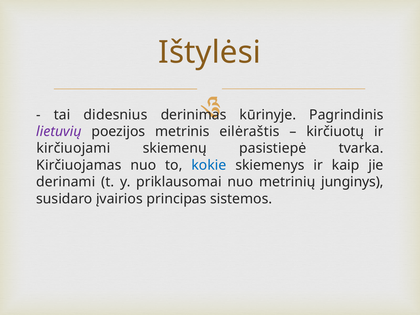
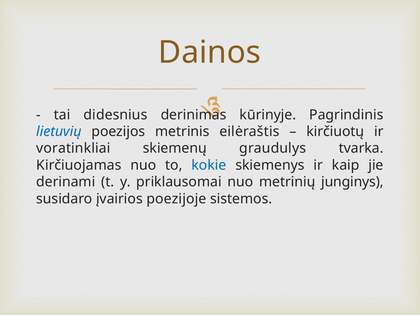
Ištylėsi: Ištylėsi -> Dainos (210, 53)
lietuvių colour: purple -> blue (59, 132)
kirčiuojami: kirčiuojami -> voratinkliai (73, 148)
pasistiepė: pasistiepė -> graudulys (273, 148)
principas: principas -> poezijoje (176, 199)
